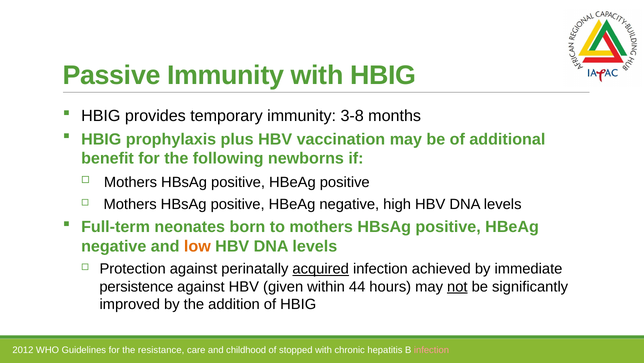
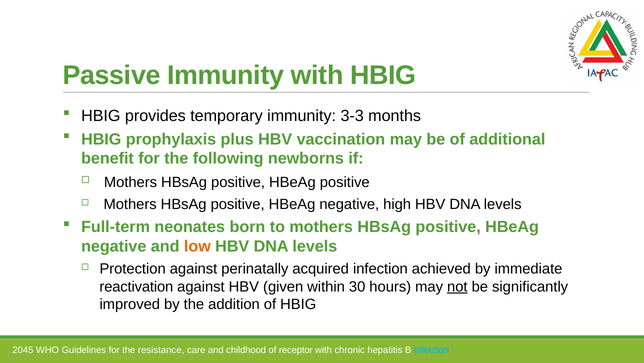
3-8: 3-8 -> 3-3 (352, 116)
acquired underline: present -> none (321, 269)
persistence: persistence -> reactivation (136, 286)
44: 44 -> 30 (357, 286)
2012: 2012 -> 2045 (23, 350)
stopped: stopped -> receptor (296, 350)
infection colour: pink -> light blue (431, 350)
